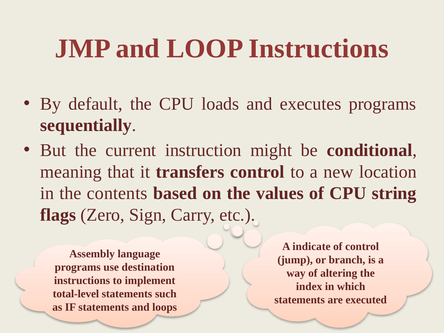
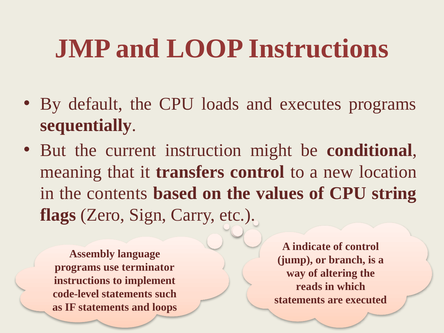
destination: destination -> terminator (148, 267)
index: index -> reads (309, 287)
total-level: total-level -> code-level (76, 294)
